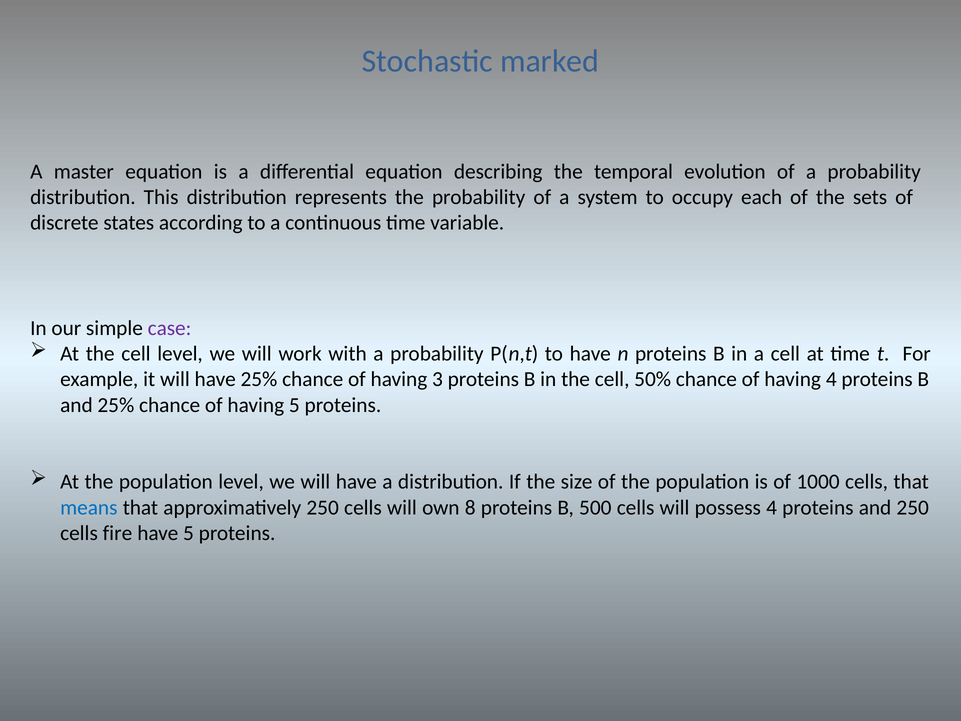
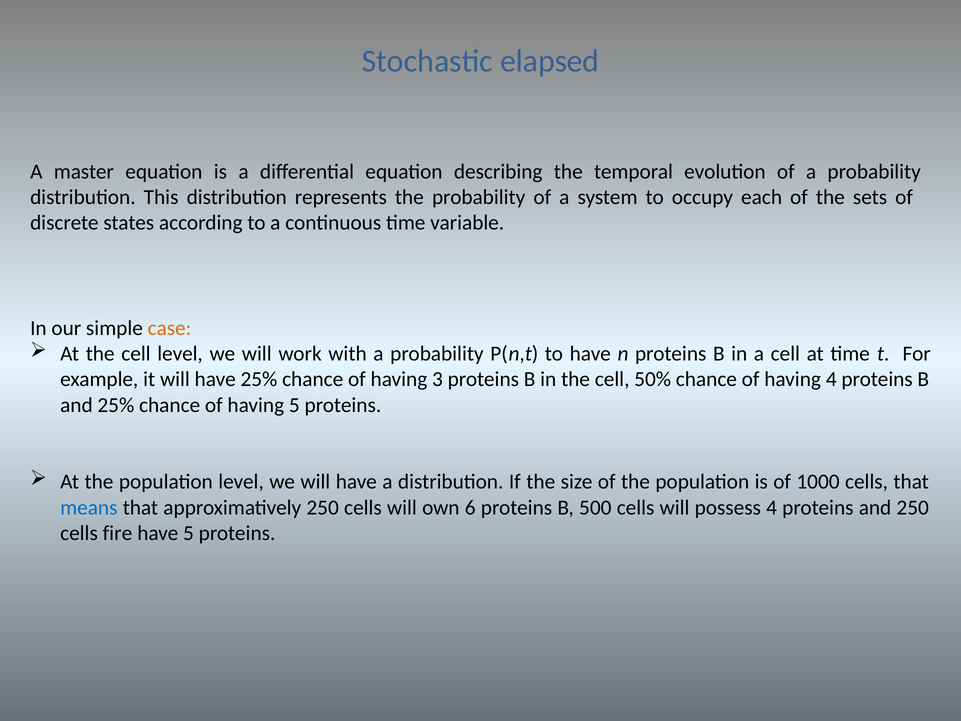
marked: marked -> elapsed (550, 61)
case colour: purple -> orange (170, 328)
8: 8 -> 6 (470, 507)
